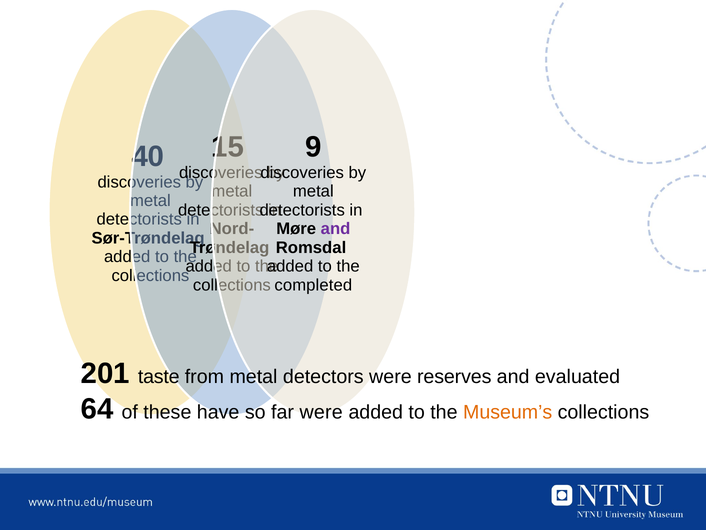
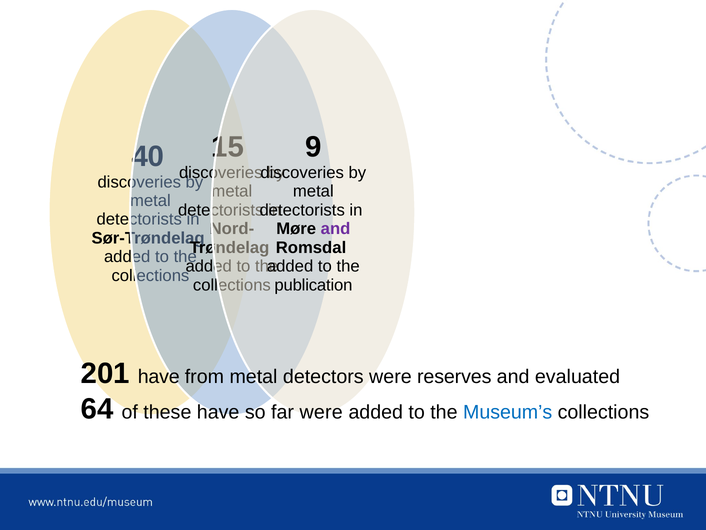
completed: completed -> publication (313, 285)
201 taste: taste -> have (159, 376)
Museum’s colour: orange -> blue (508, 412)
